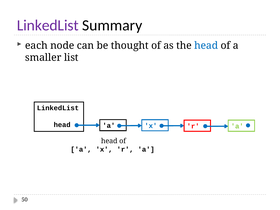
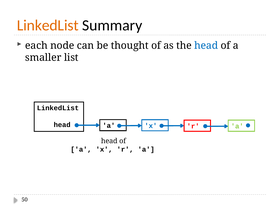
LinkedList colour: purple -> orange (48, 25)
